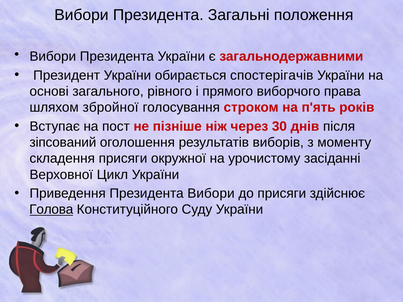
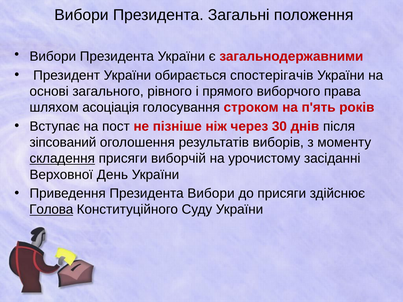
збройної: збройної -> асоціація (111, 108)
складення underline: none -> present (62, 159)
окружної: окружної -> виборчій (179, 159)
Цикл: Цикл -> День (112, 175)
